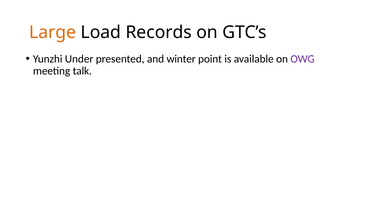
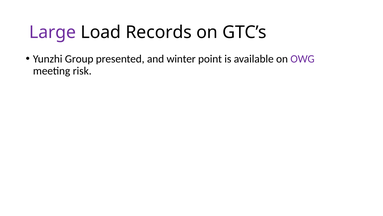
Large colour: orange -> purple (53, 32)
Under: Under -> Group (79, 59)
talk: talk -> risk (82, 71)
